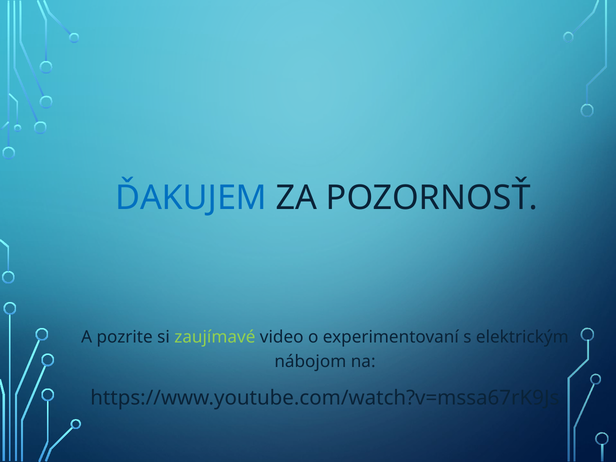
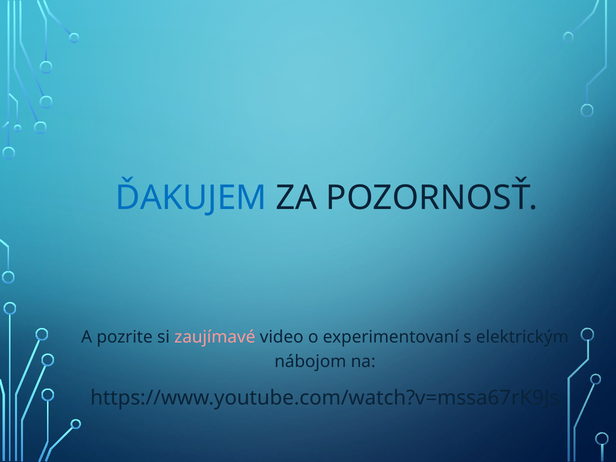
zaujímavé colour: light green -> pink (215, 337)
